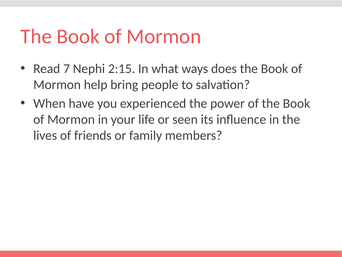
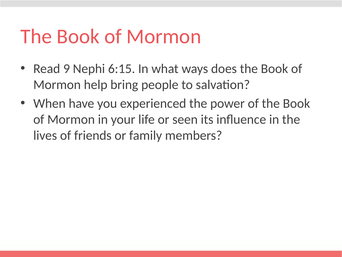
7: 7 -> 9 (67, 69)
2:15: 2:15 -> 6:15 (122, 69)
